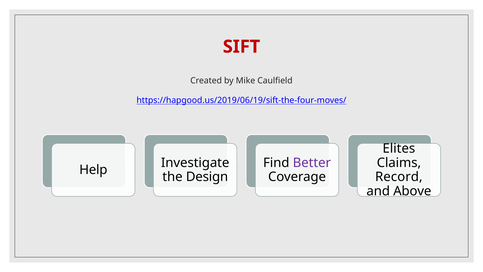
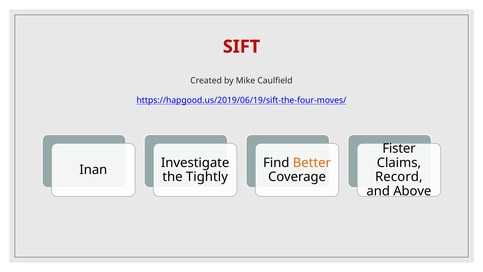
Elites: Elites -> Fister (399, 148)
Better colour: purple -> orange (312, 163)
Help: Help -> Inan (93, 170)
Design: Design -> Tightly (207, 177)
